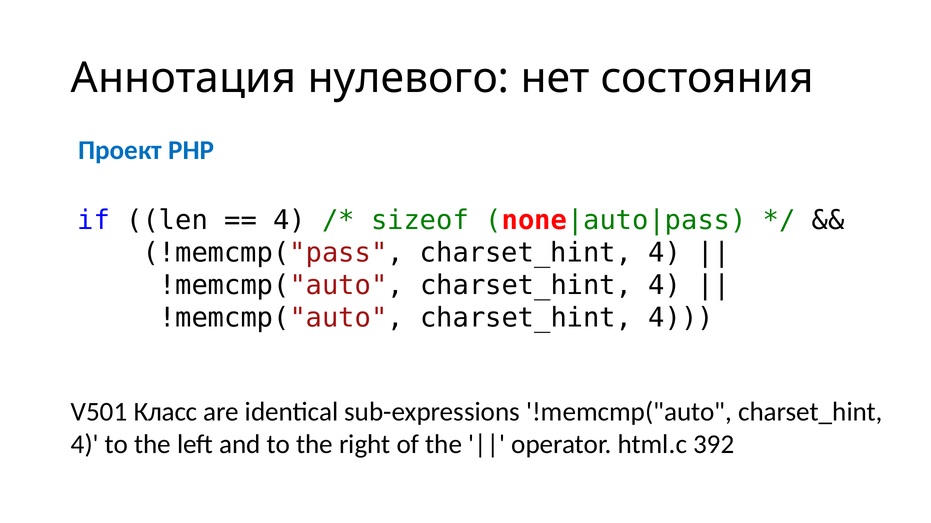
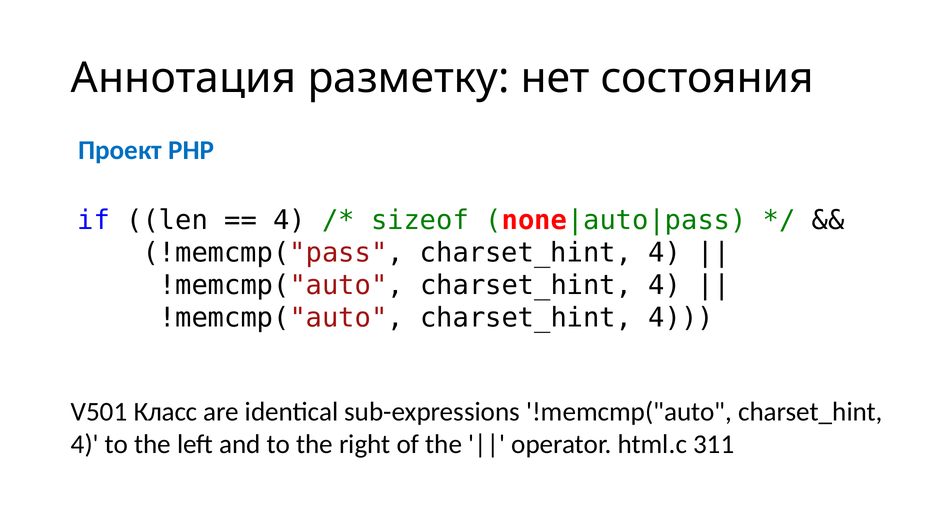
нулевого: нулевого -> разметку (409, 78)
392: 392 -> 311 (714, 445)
